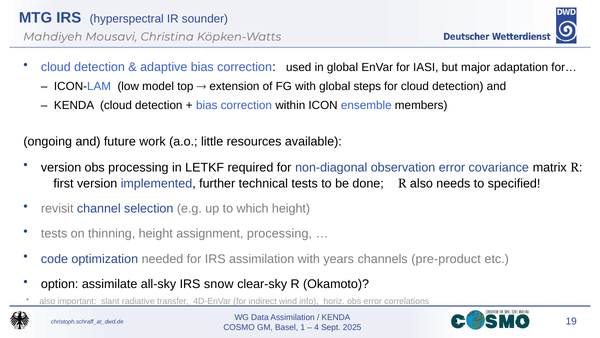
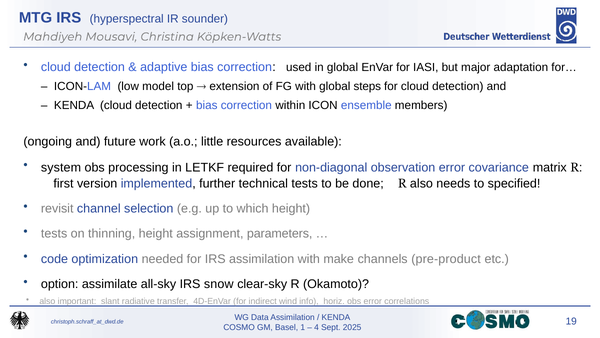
version: version -> system (61, 167)
assignment processing: processing -> parameters (280, 234)
years: years -> make (339, 259)
